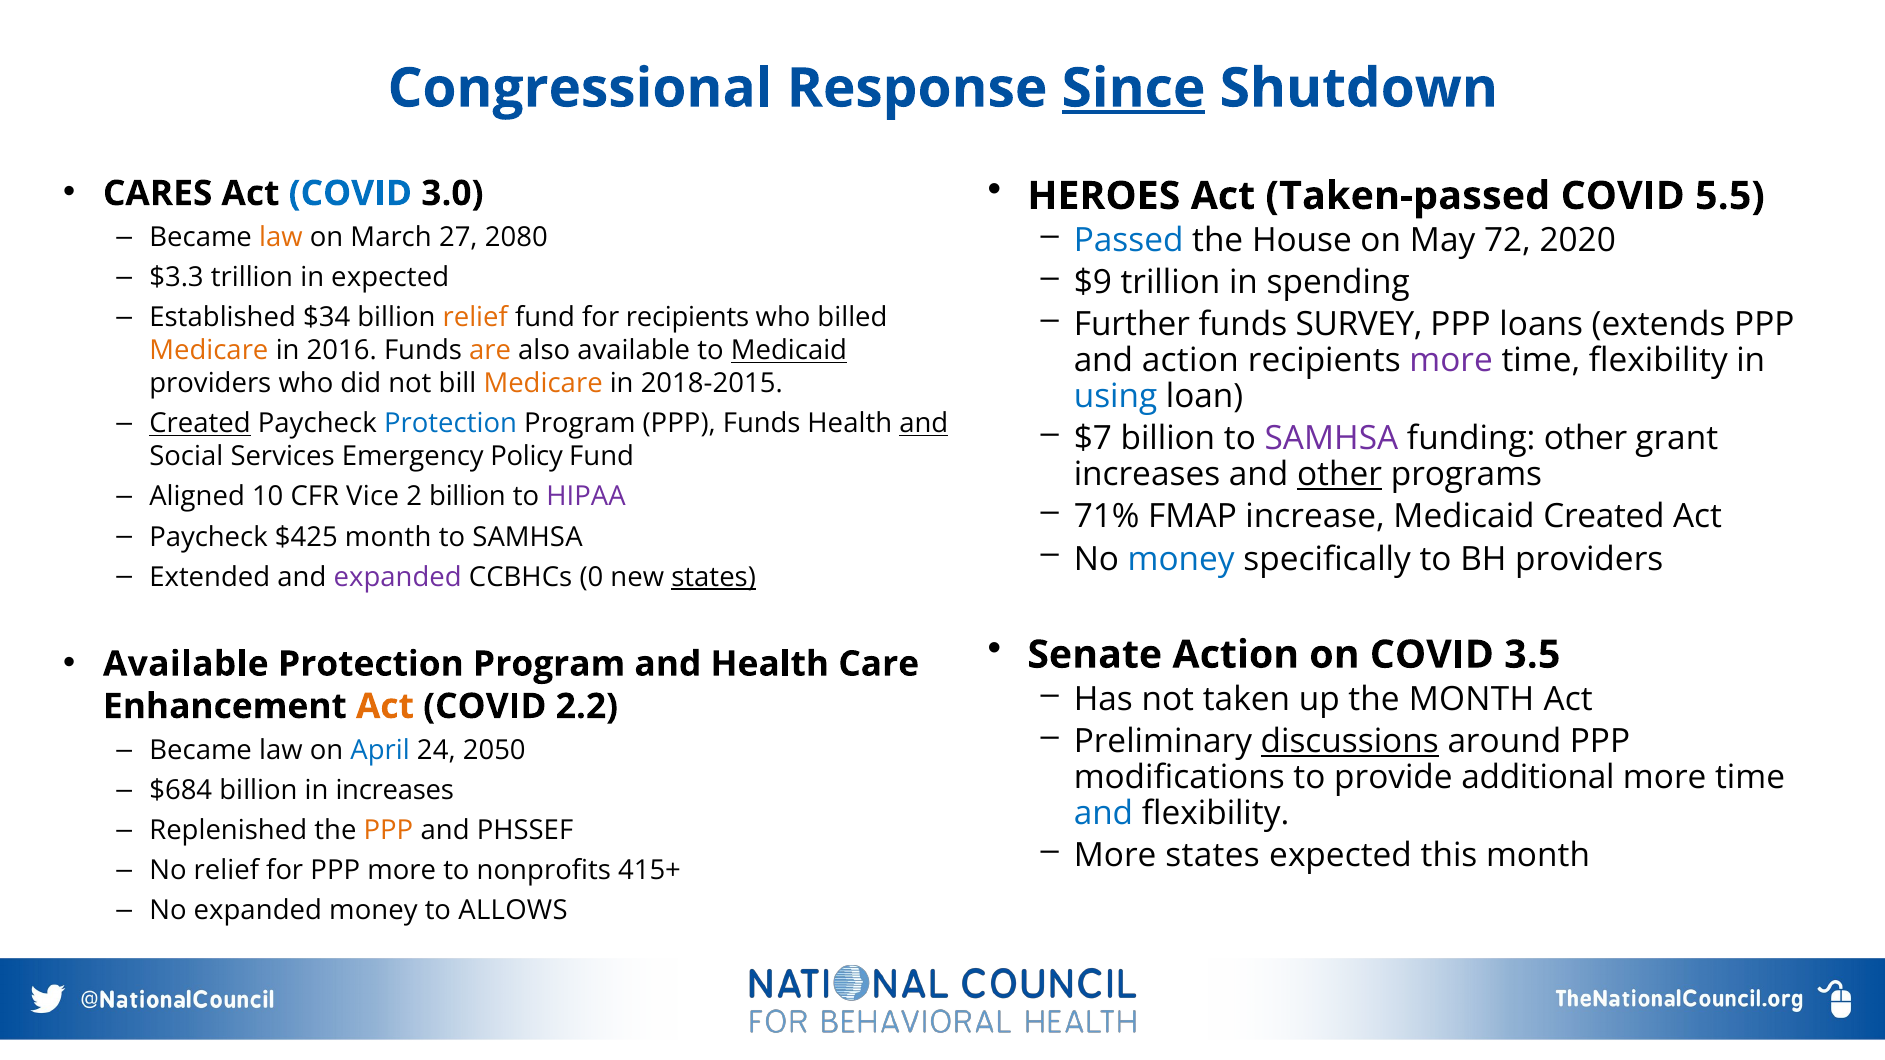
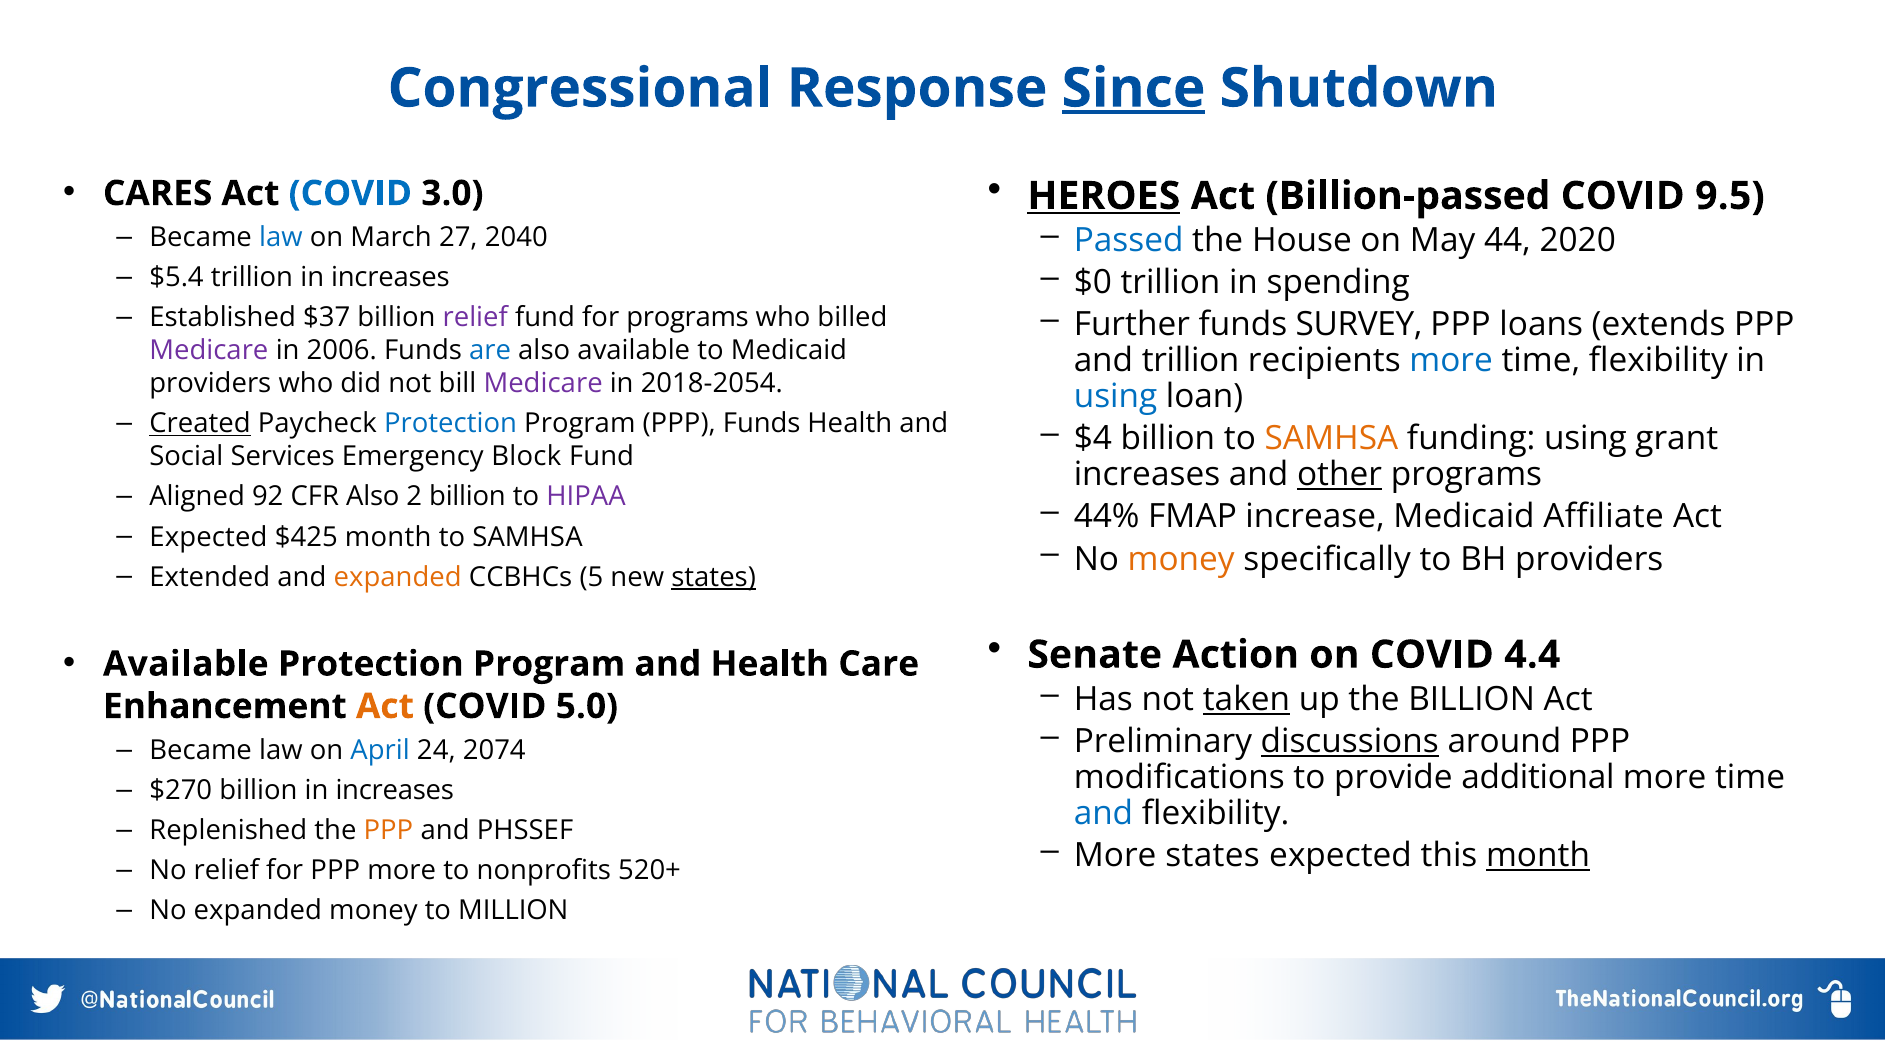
HEROES underline: none -> present (1104, 196)
Taken-passed: Taken-passed -> Billion-passed (1408, 196)
5.5: 5.5 -> 9.5 (1730, 196)
72: 72 -> 44 (1507, 241)
law colour: orange -> blue (281, 238)
2080: 2080 -> 2040 (516, 238)
$9: $9 -> $0 (1093, 283)
$3.3: $3.3 -> $5.4 (177, 278)
trillion in expected: expected -> increases (390, 278)
$34: $34 -> $37 (327, 318)
relief colour: orange -> purple (475, 318)
for recipients: recipients -> programs (688, 318)
Medicare colour: orange -> purple (209, 351)
2016: 2016 -> 2006 (342, 351)
are colour: orange -> blue (490, 351)
Medicaid underline: present -> none (789, 351)
and action: action -> trillion (1191, 361)
more colour: purple -> blue (1451, 361)
Medicare colour: orange -> purple (543, 384)
2018-2015: 2018-2015 -> 2018-2054 (712, 384)
and underline: present -> none (924, 424)
$7: $7 -> $4 (1093, 439)
SAMHSA colour: purple -> orange (1331, 439)
funding other: other -> using (1585, 439)
Policy: Policy -> Block (526, 457)
10: 10 -> 92 (268, 497)
CFR Vice: Vice -> Also (373, 497)
71%: 71% -> 44% (1107, 517)
Medicaid Created: Created -> Affiliate (1604, 517)
Paycheck: Paycheck -> Expected (208, 537)
money colour: blue -> orange (1181, 559)
expanded colour: purple -> orange (398, 577)
0: 0 -> 5 (591, 577)
3.5: 3.5 -> 4.4 (1532, 655)
taken underline: none -> present (1246, 699)
the MONTH: MONTH -> BILLION (1472, 699)
2.2: 2.2 -> 5.0 (587, 707)
2050: 2050 -> 2074 (494, 751)
$684: $684 -> $270 (181, 791)
month underline: none -> present (1538, 856)
415+: 415+ -> 520+ (650, 871)
ALLOWS: ALLOWS -> MILLION (513, 911)
